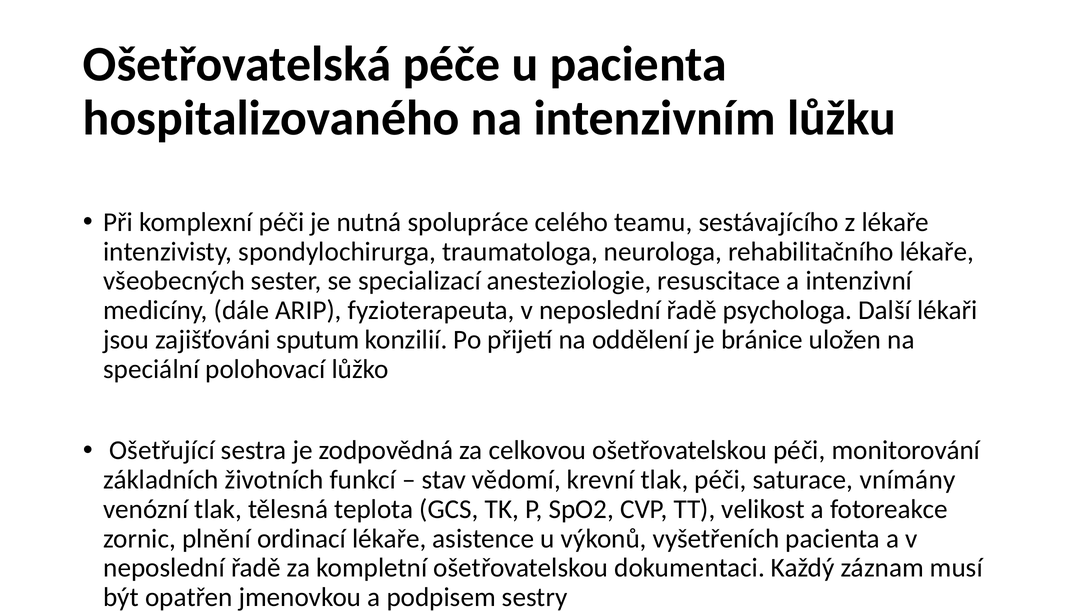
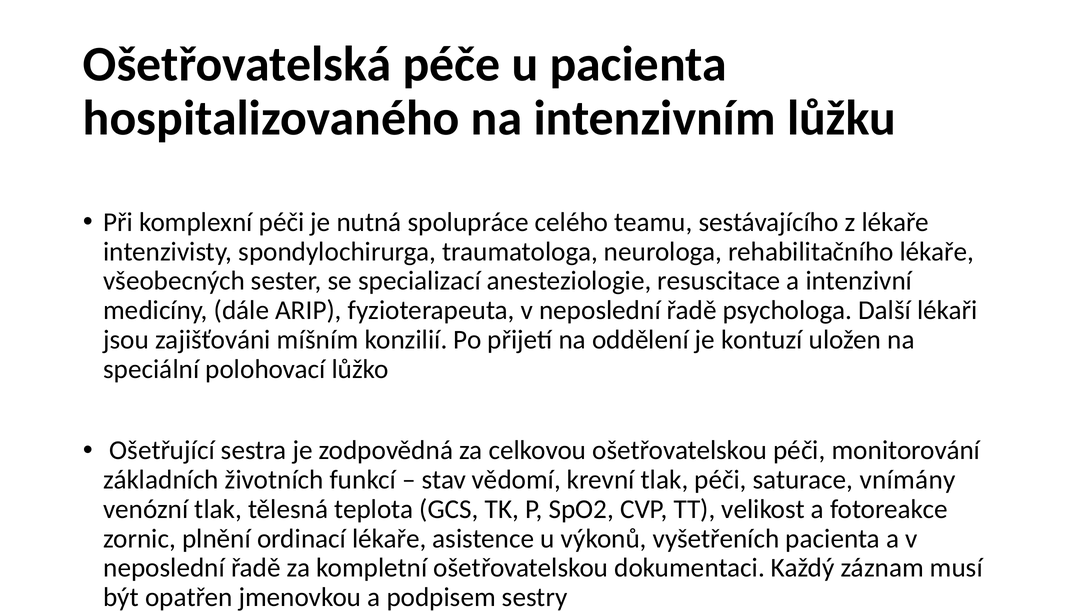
sputum: sputum -> míšním (318, 340)
bránice: bránice -> kontuzí (762, 340)
